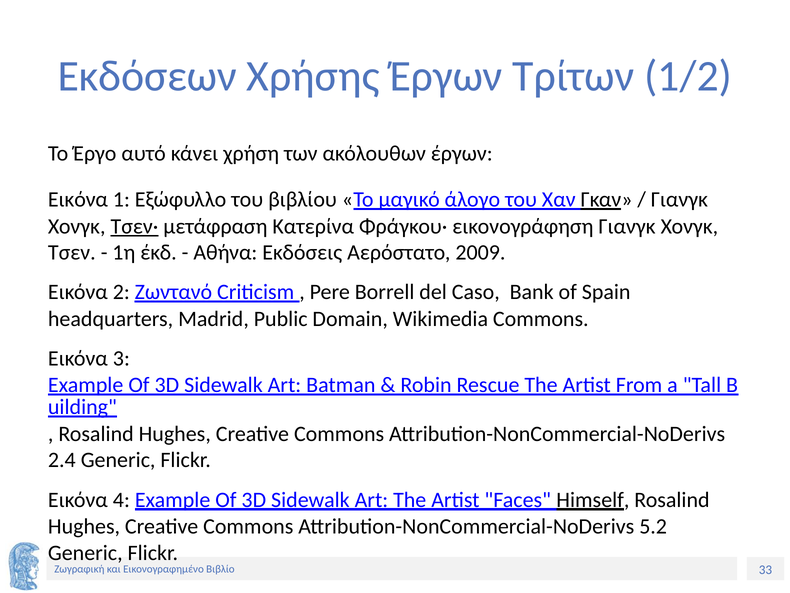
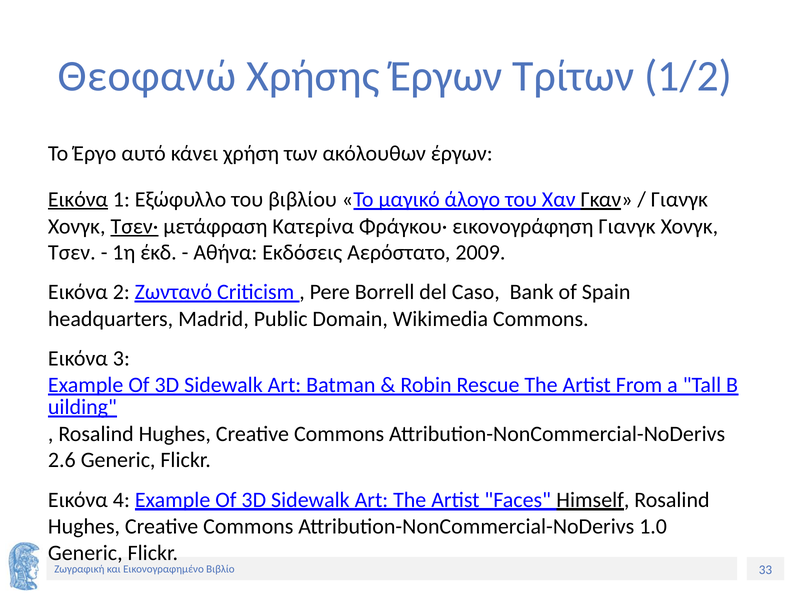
Εκδόσεων: Εκδόσεων -> Θεοφανώ (147, 76)
Εικόνα underline: none -> present (78, 199)
2.4: 2.4 -> 2.6 (62, 460)
5.2: 5.2 -> 1.0 (653, 526)
